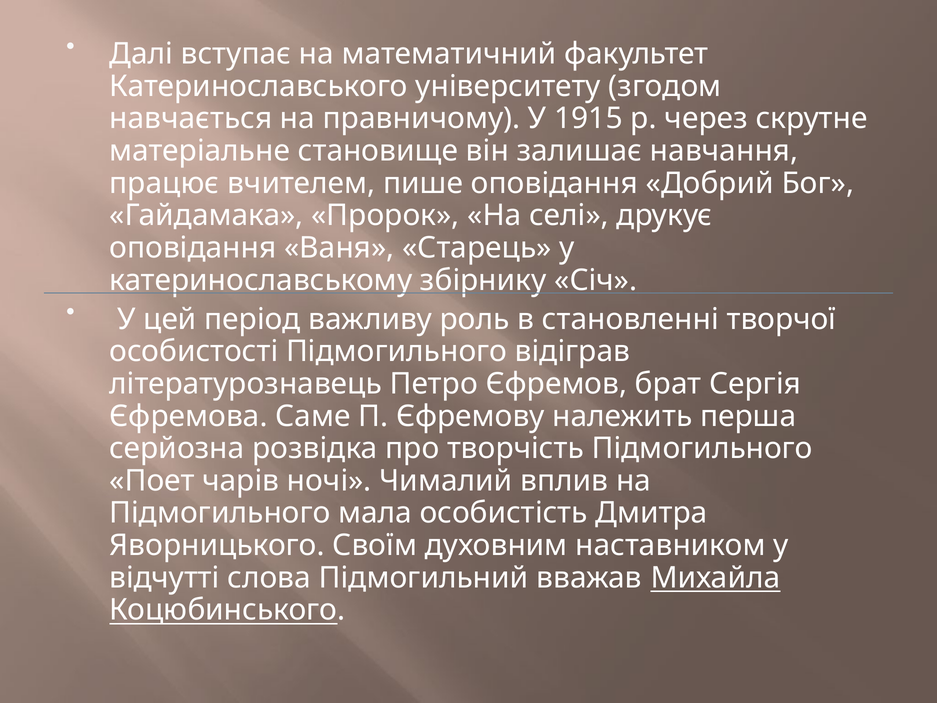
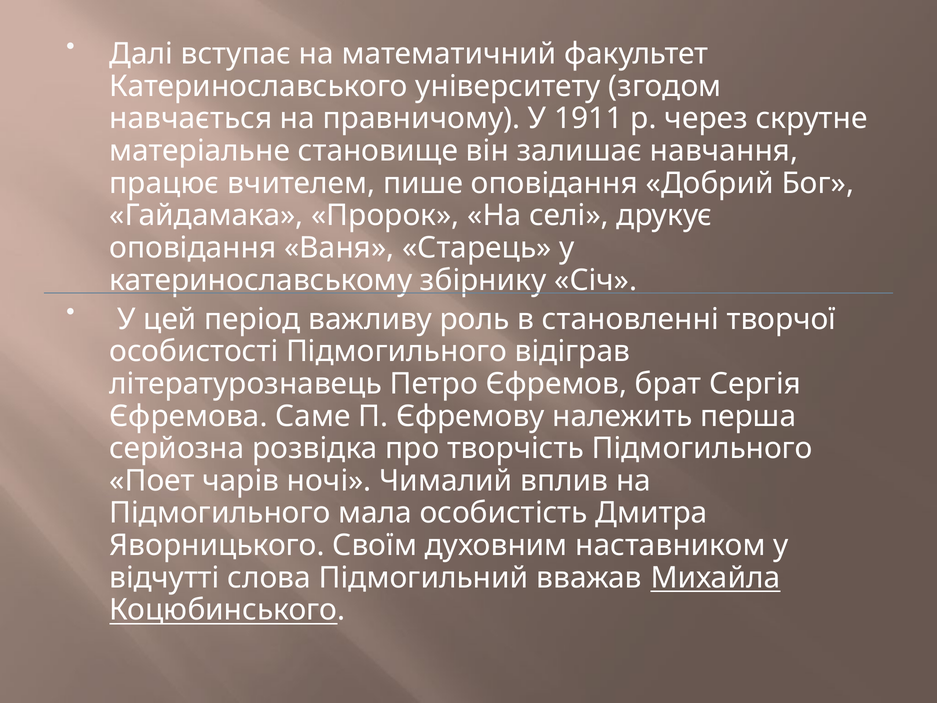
1915: 1915 -> 1911 (588, 119)
